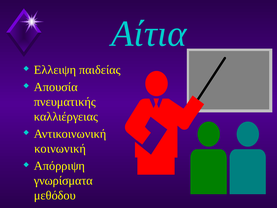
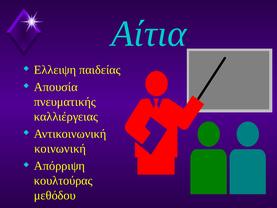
γνωρίσματα: γνωρίσματα -> κουλτούρας (63, 180)
